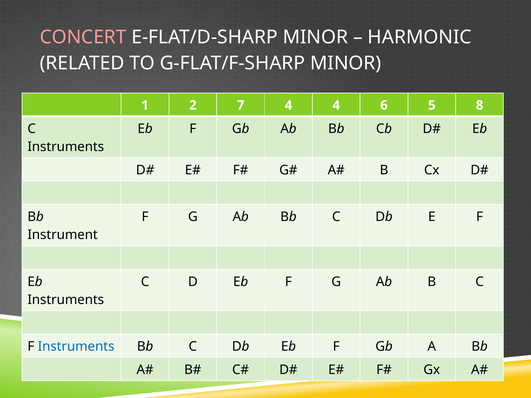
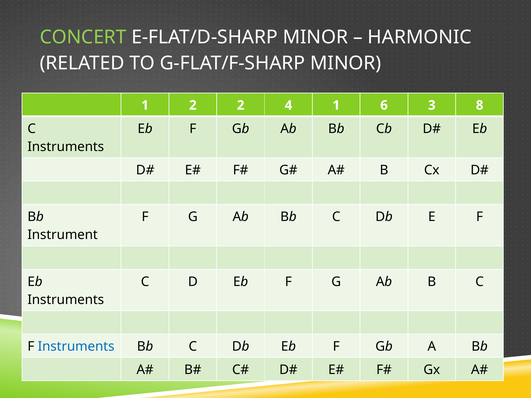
CONCERT colour: pink -> light green (83, 37)
2 7: 7 -> 2 (241, 105)
4 4: 4 -> 1 (336, 105)
5: 5 -> 3 (432, 105)
